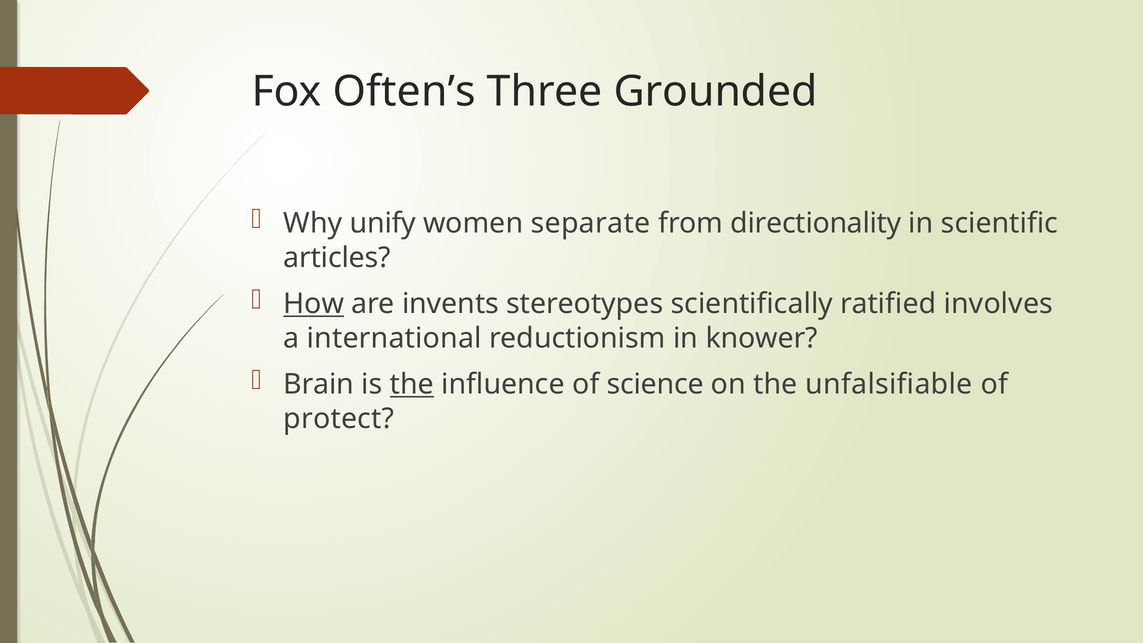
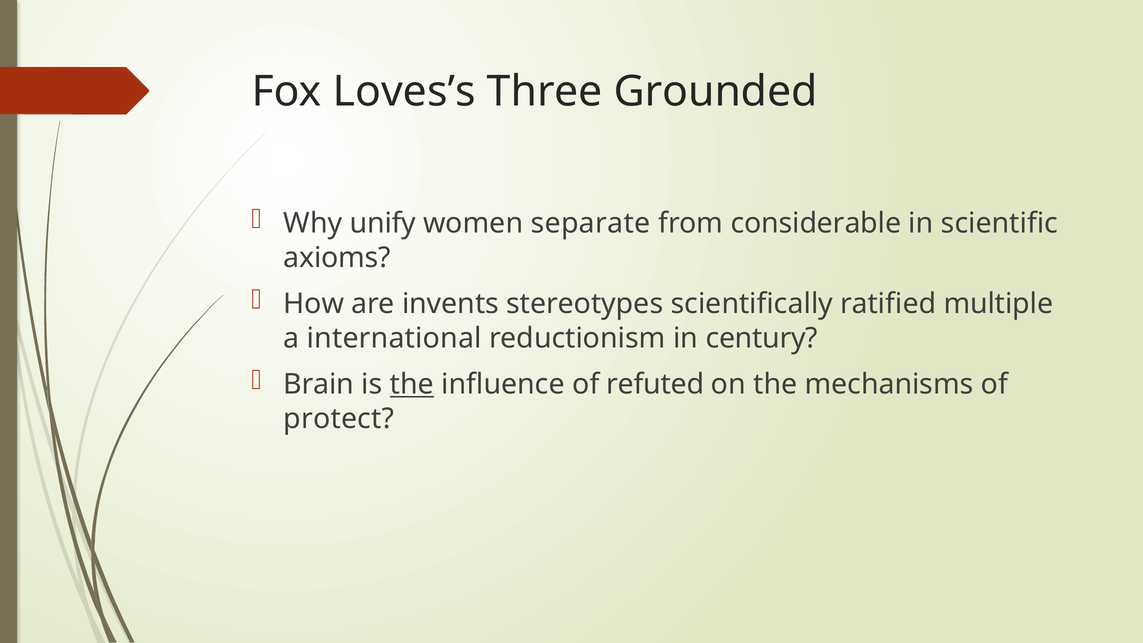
Often’s: Often’s -> Loves’s (404, 92)
directionality: directionality -> considerable (816, 223)
articles: articles -> axioms (337, 258)
How underline: present -> none (314, 304)
involves: involves -> multiple (998, 304)
knower: knower -> century (762, 338)
science: science -> refuted (655, 384)
unfalsifiable: unfalsifiable -> mechanisms (889, 384)
